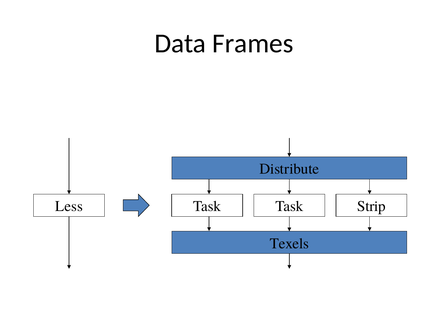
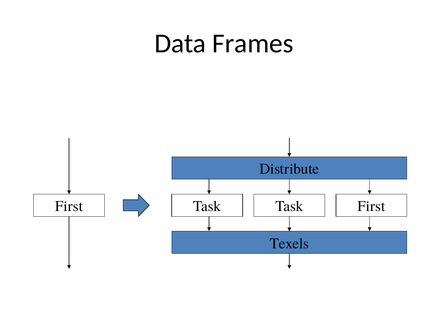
Less: Less -> First (69, 206)
Task Strip: Strip -> First (371, 206)
